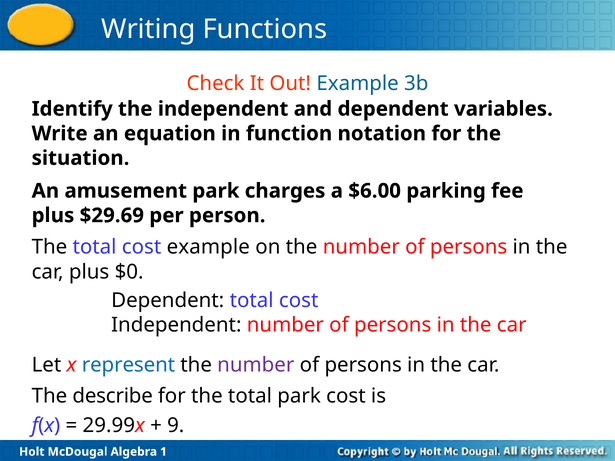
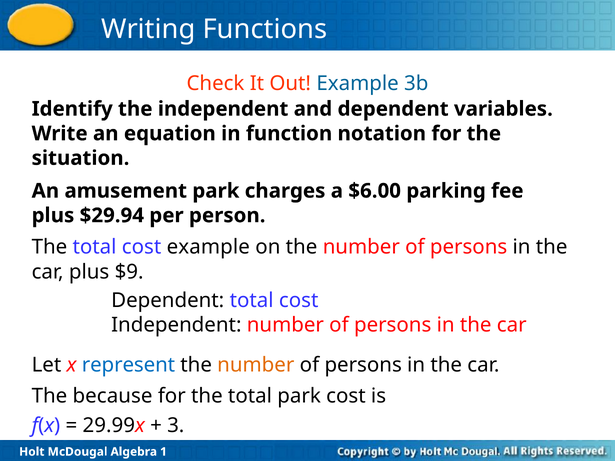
$29.69: $29.69 -> $29.94 (112, 216)
$0: $0 -> $9 (129, 272)
number colour: purple -> orange (256, 365)
describe: describe -> because (113, 396)
9: 9 -> 3 (176, 426)
